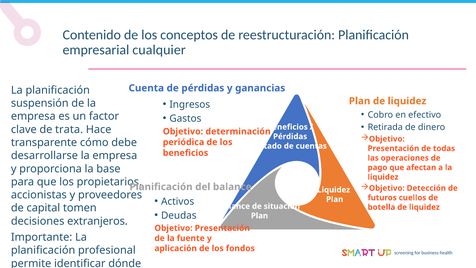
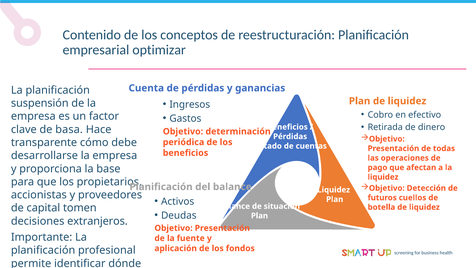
cualquier: cualquier -> optimizar (159, 50)
trata: trata -> basa (69, 129)
